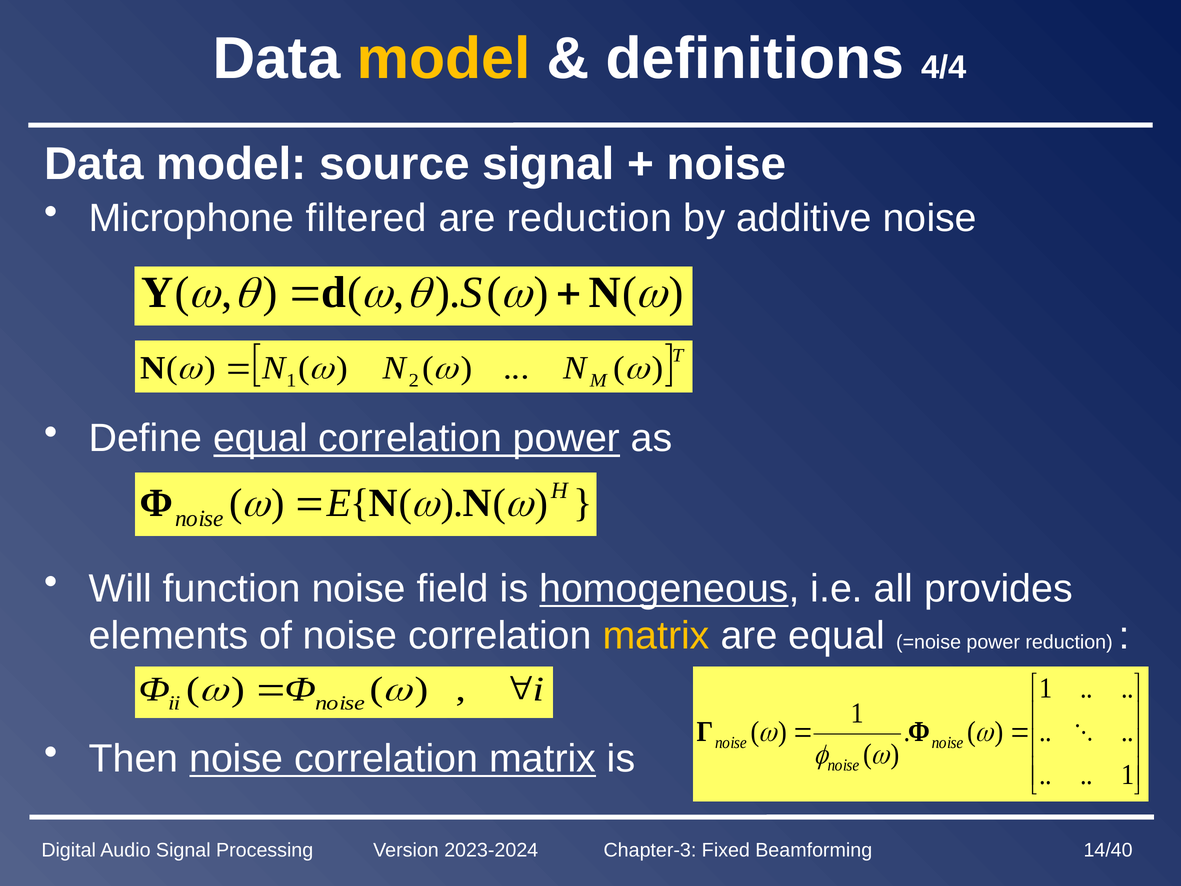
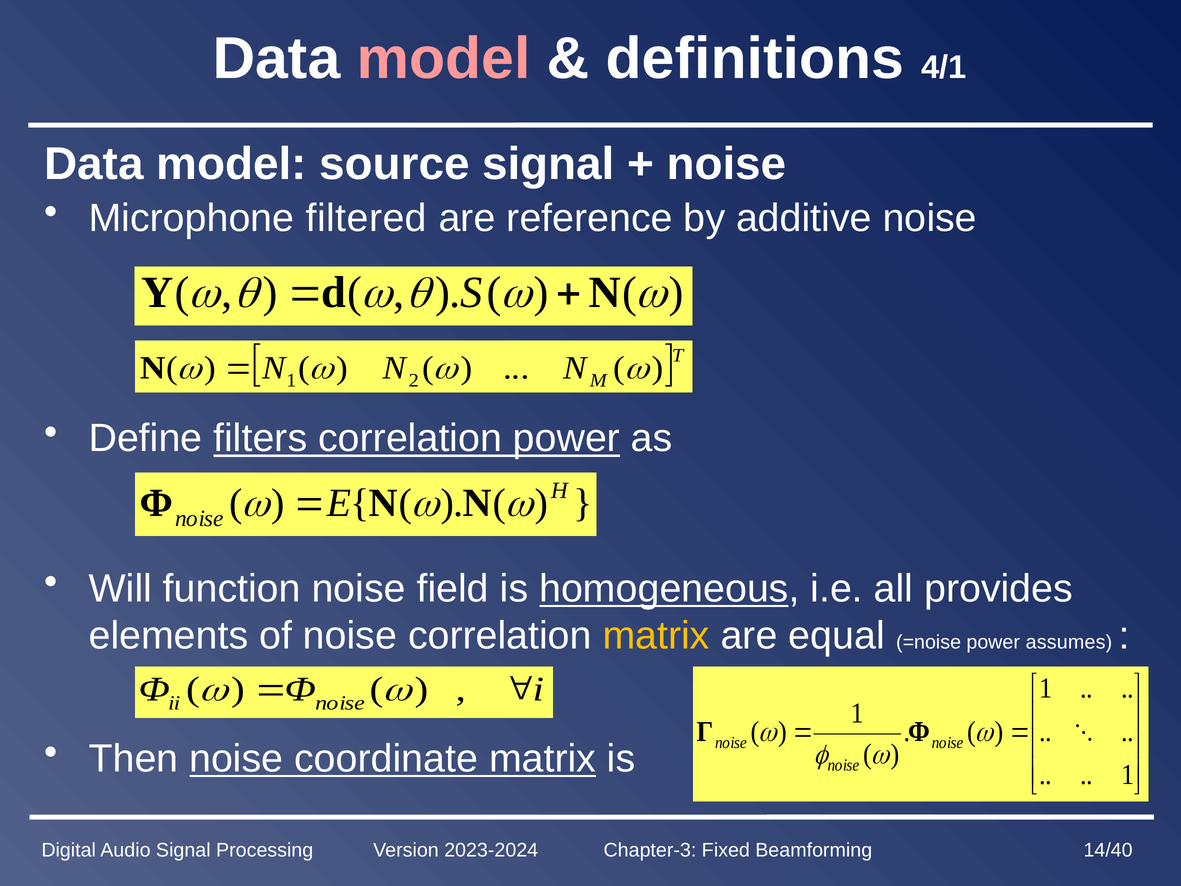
model colour: yellow -> pink (444, 59)
4/4: 4/4 -> 4/1 (944, 68)
are reduction: reduction -> reference (590, 218)
Define equal: equal -> filters (260, 438)
power reduction: reduction -> assumes (1069, 642)
Then noise correlation: correlation -> coordinate (386, 758)
